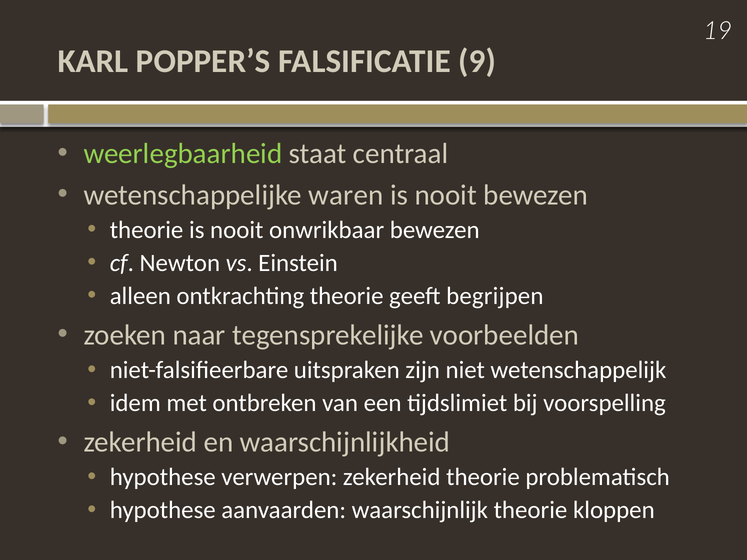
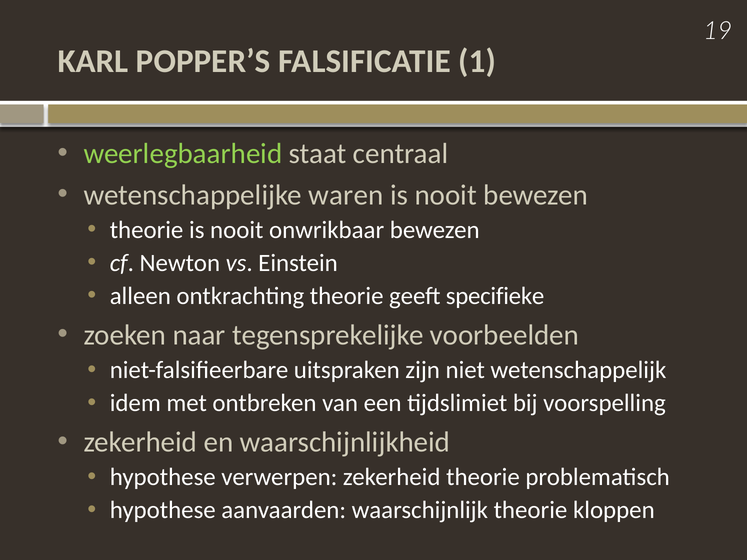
9: 9 -> 1 (477, 61)
begrijpen: begrijpen -> specifieke (495, 296)
